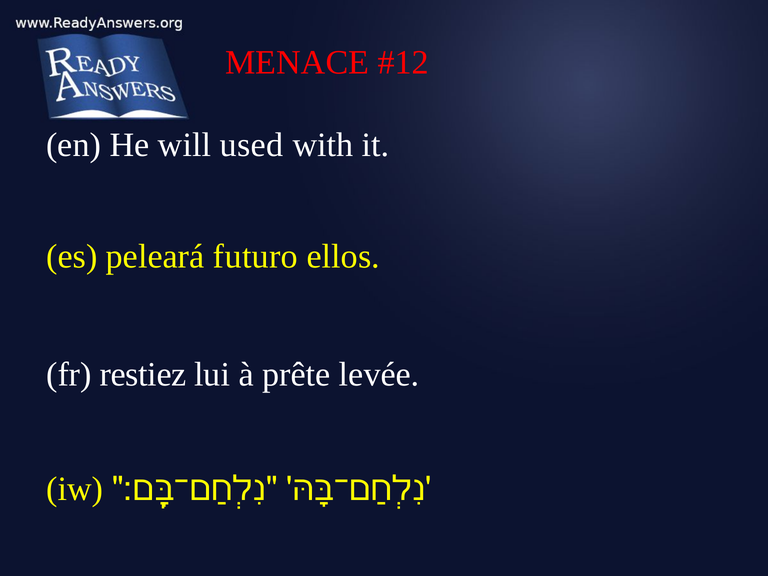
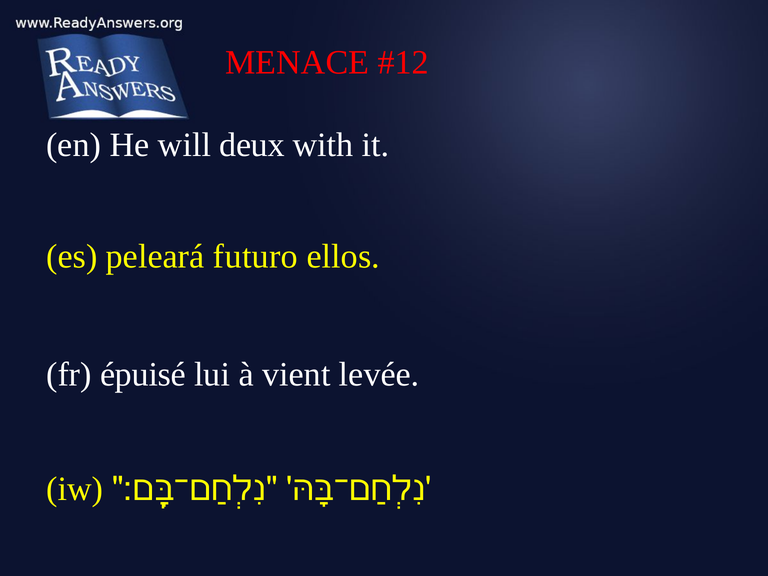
used: used -> deux (252, 145)
restiez: restiez -> épuisé (143, 375)
prête: prête -> vient (296, 375)
